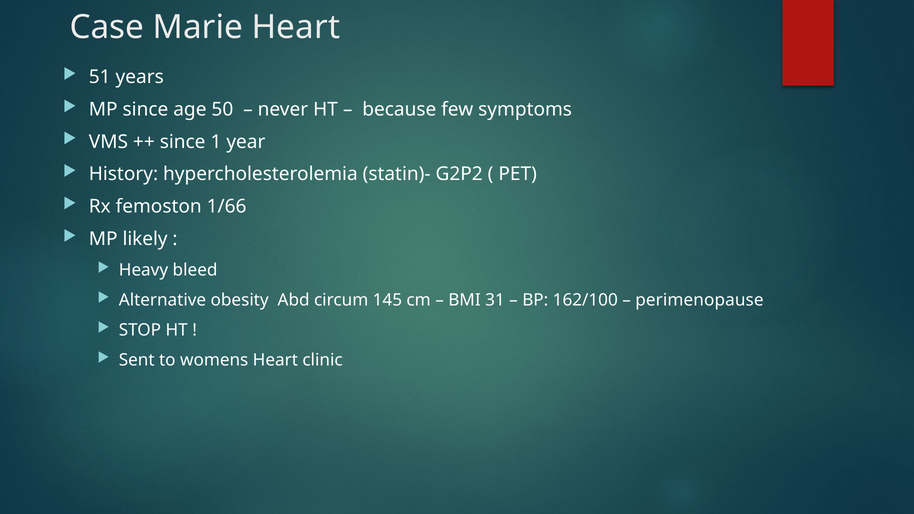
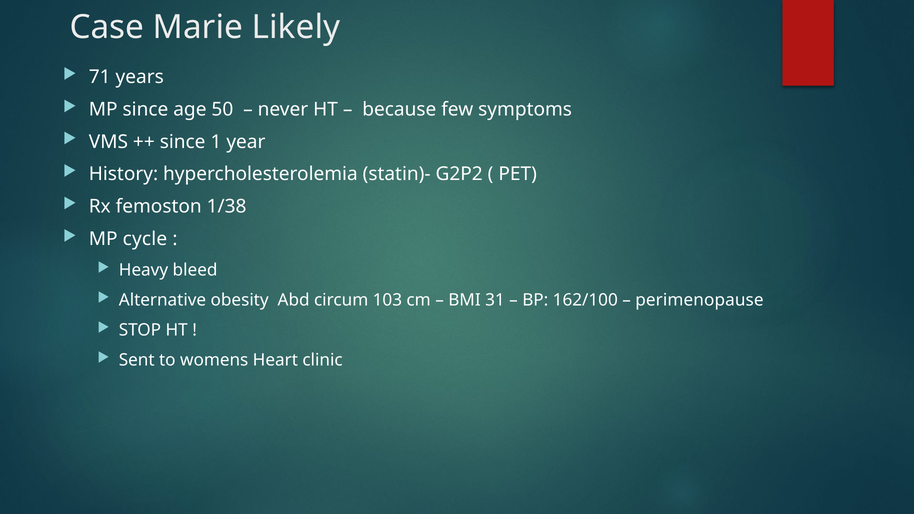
Marie Heart: Heart -> Likely (296, 27)
51: 51 -> 71 (100, 77)
1/66: 1/66 -> 1/38 (227, 207)
likely: likely -> cycle (145, 239)
145: 145 -> 103 (387, 300)
